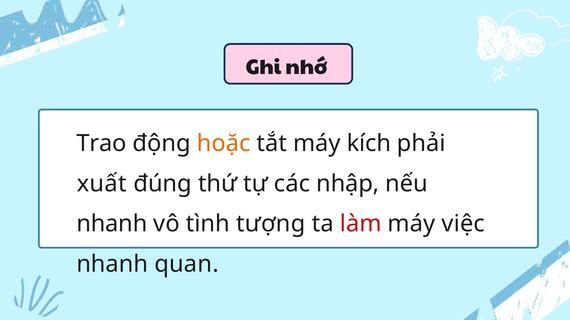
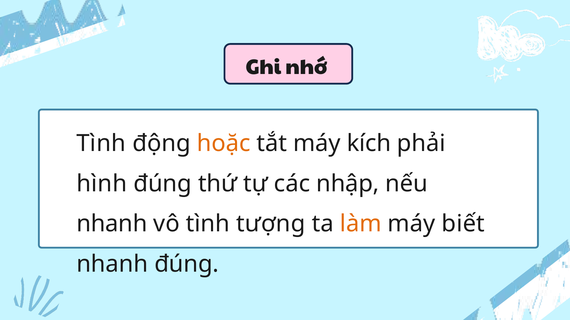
Trao: Trao -> Tình (101, 144)
xuất: xuất -> hình (102, 184)
làm colour: red -> orange (361, 224)
việc: việc -> biết (463, 224)
nhanh quan: quan -> đúng (187, 265)
